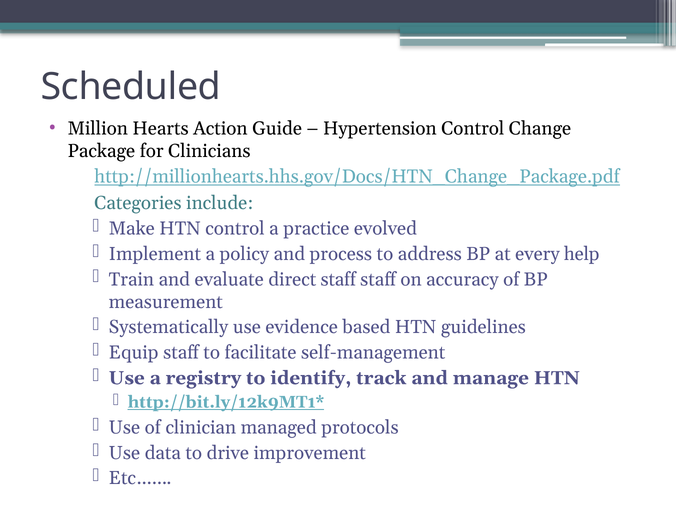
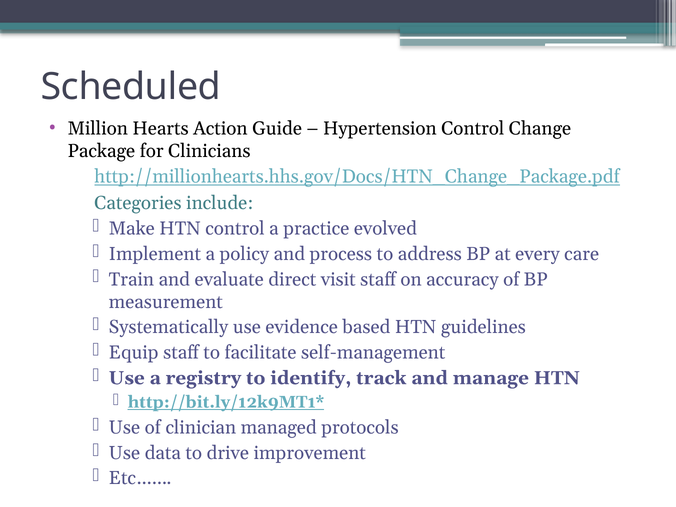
help: help -> care (582, 254)
direct staff: staff -> visit (338, 279)
